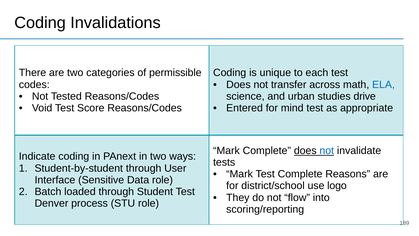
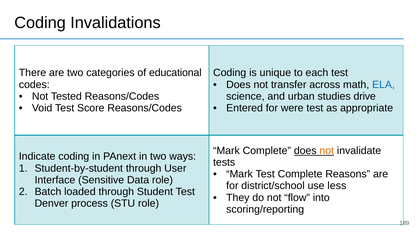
permissible: permissible -> educational (175, 73)
mind: mind -> were (292, 108)
not colour: blue -> orange (327, 150)
logo: logo -> less (337, 186)
